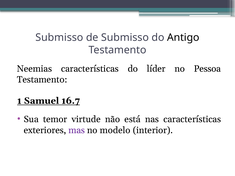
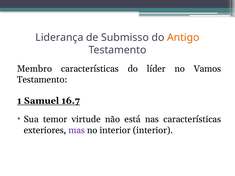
Submisso: Submisso -> Liderança (59, 38)
Antigo colour: black -> orange (183, 38)
Neemias: Neemias -> Membro (34, 69)
Pessoa: Pessoa -> Vamos (207, 69)
no modelo: modelo -> interior (115, 130)
